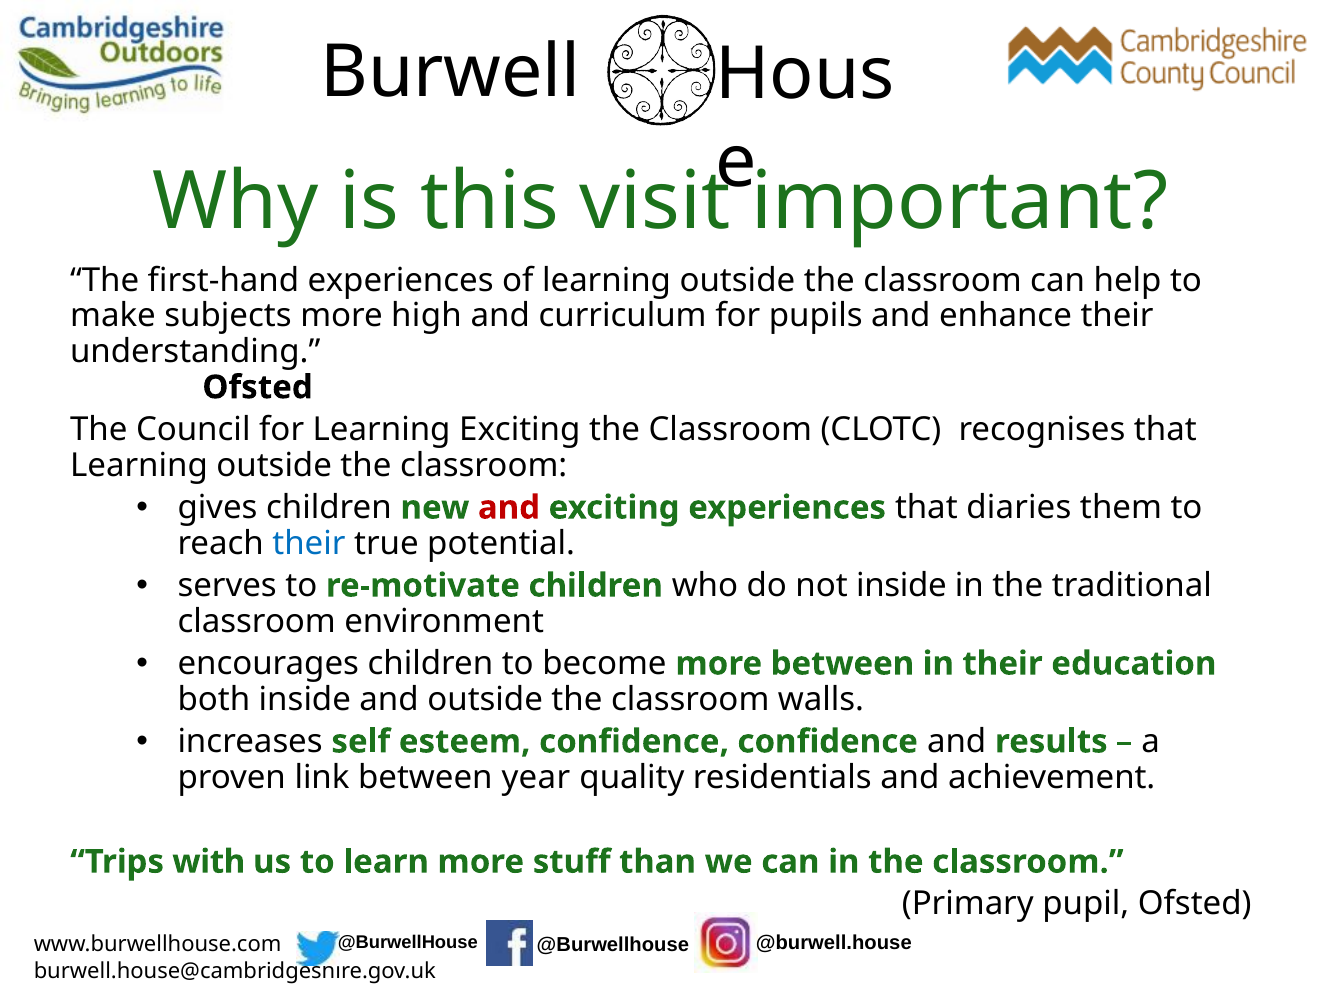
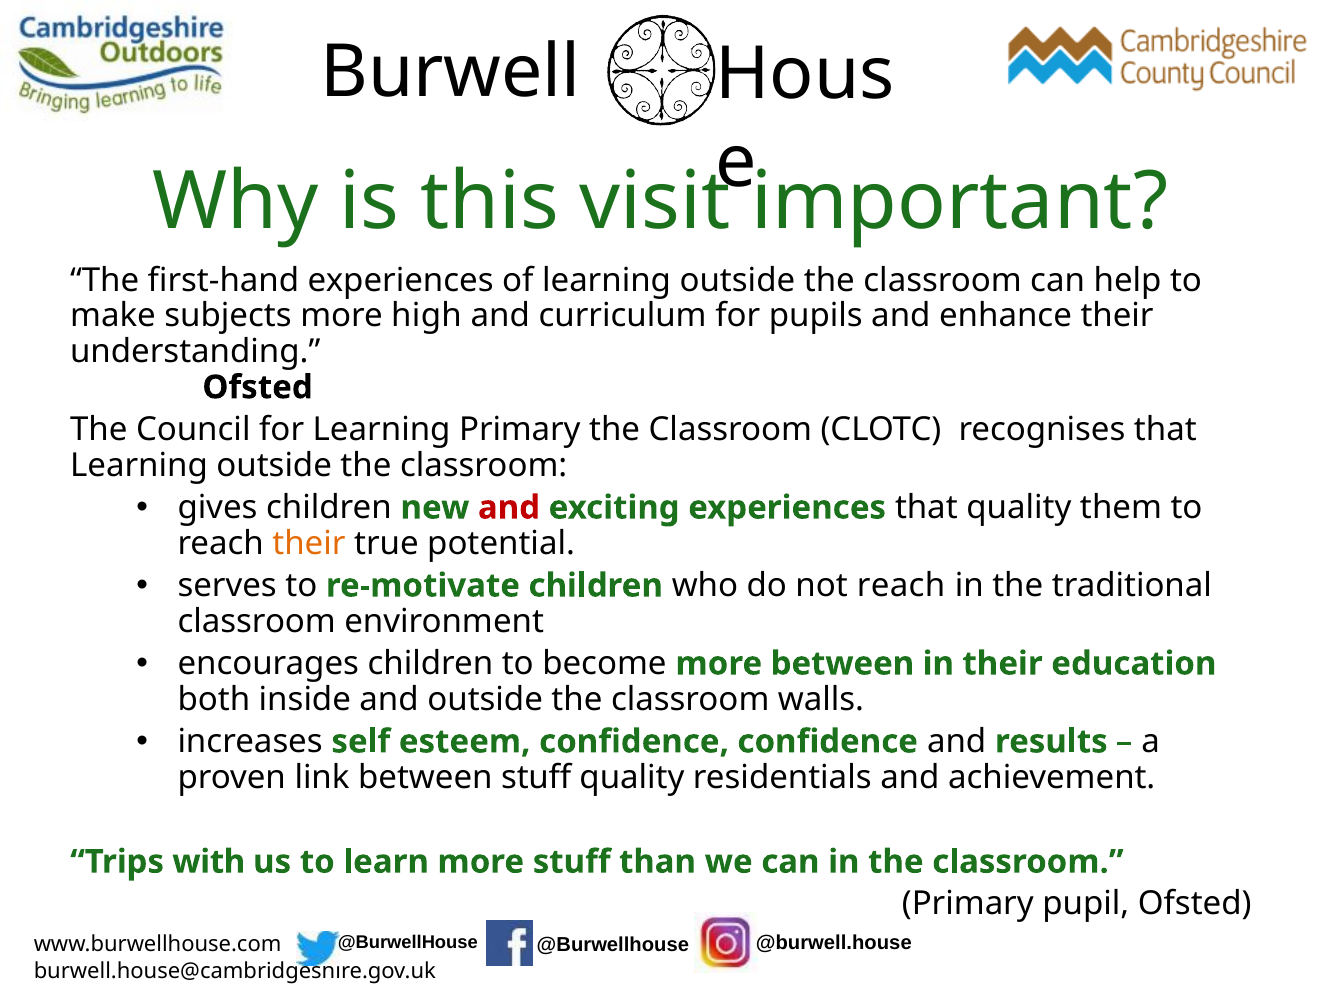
Learning Exciting: Exciting -> Primary (520, 430)
that diaries: diaries -> quality (1019, 508)
their colour: blue -> orange (309, 544)
not inside: inside -> reach (901, 586)
between year: year -> stuff (536, 778)
